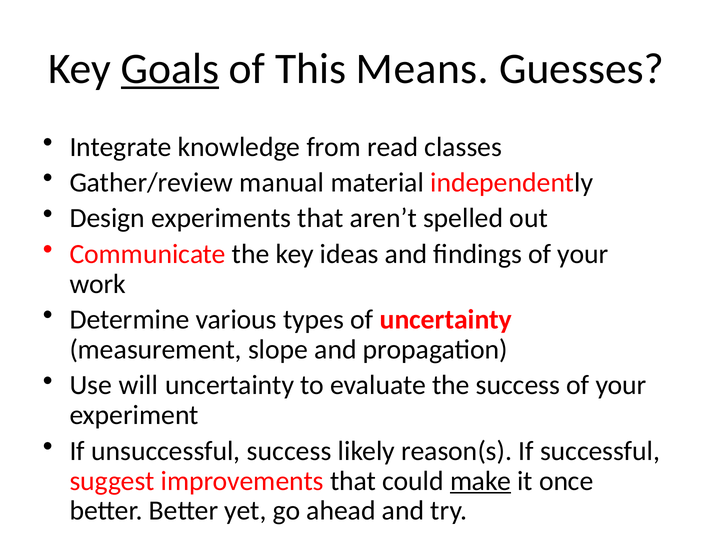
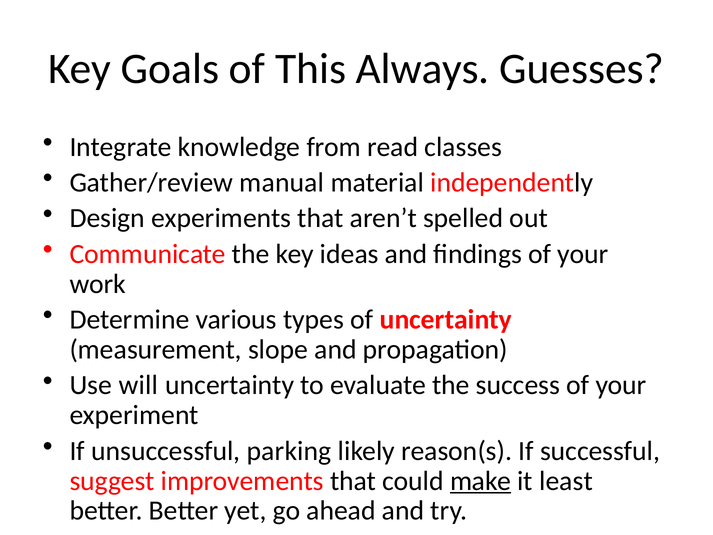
Goals underline: present -> none (170, 69)
Means: Means -> Always (423, 69)
unsuccessful success: success -> parking (289, 451)
once: once -> least (566, 481)
